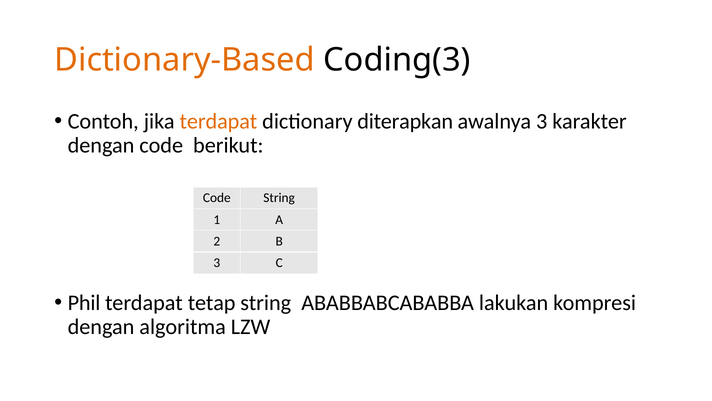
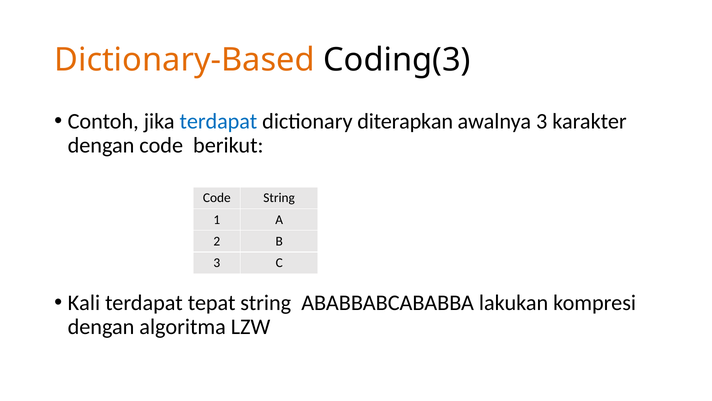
terdapat colour: orange -> blue (218, 121)
Phil: Phil -> Kali (84, 302)
tetap: tetap -> tepat (212, 302)
